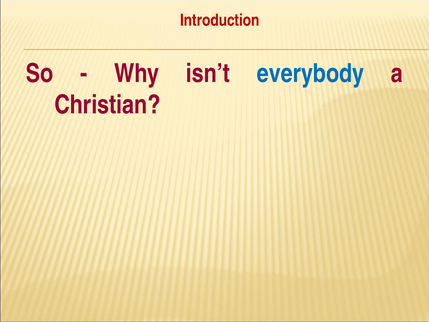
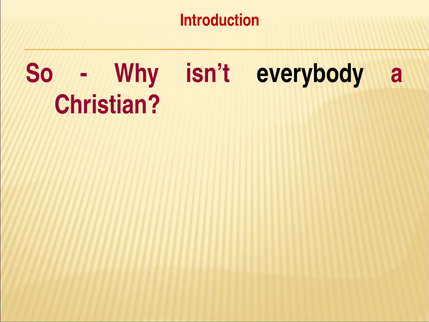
everybody colour: blue -> black (311, 73)
